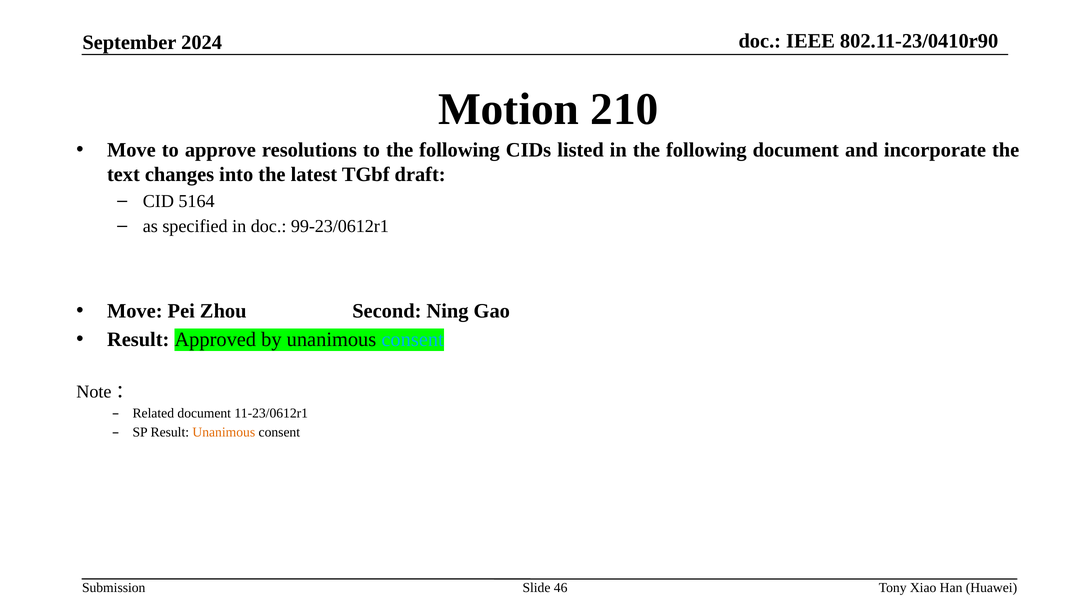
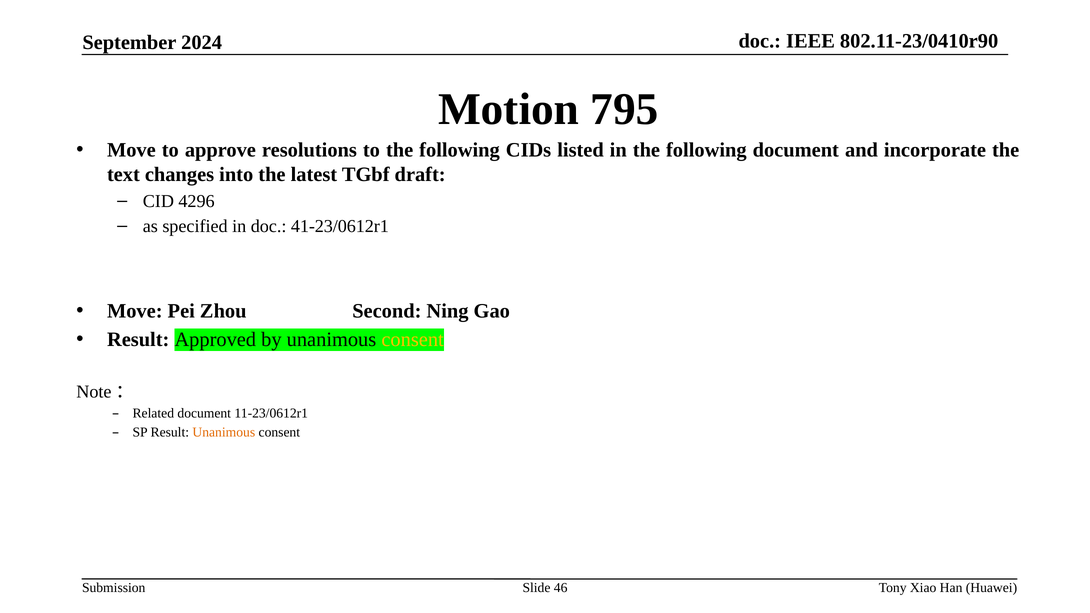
210: 210 -> 795 (624, 109)
5164: 5164 -> 4296 (197, 201)
99-23/0612r1: 99-23/0612r1 -> 41-23/0612r1 (340, 227)
consent colour: light blue -> yellow (413, 340)
